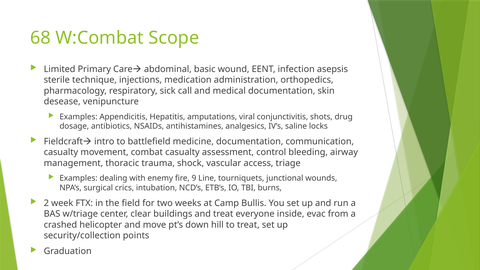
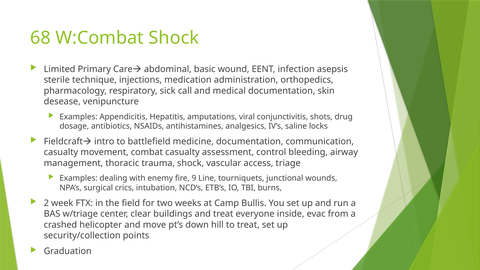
W:Combat Scope: Scope -> Shock (174, 38)
